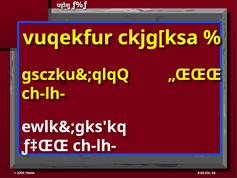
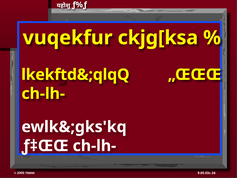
gsczku&;qlqQ: gsczku&;qlqQ -> lkekftd&;qlqQ (75, 75)
